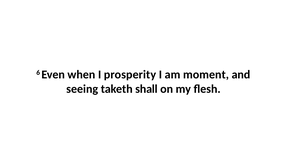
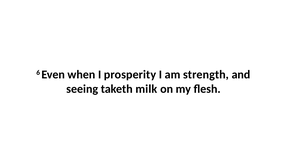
moment: moment -> strength (206, 74)
shall: shall -> milk (146, 89)
